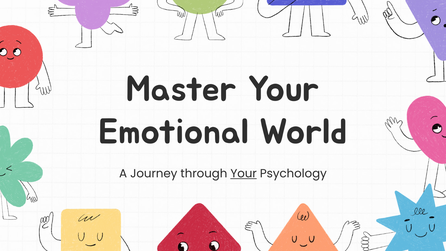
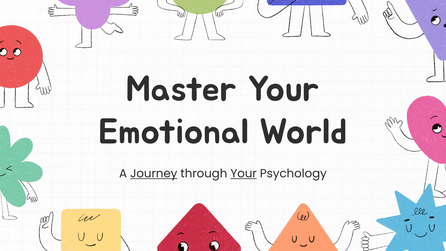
Journey underline: none -> present (154, 173)
